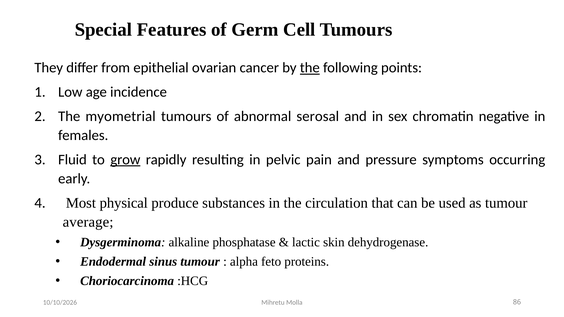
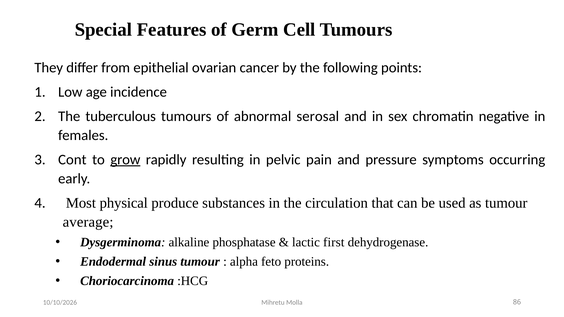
the underline: present -> none (310, 68)
myometrial: myometrial -> tuberculous (121, 116)
Fluid: Fluid -> Cont (72, 160)
skin: skin -> first (334, 242)
